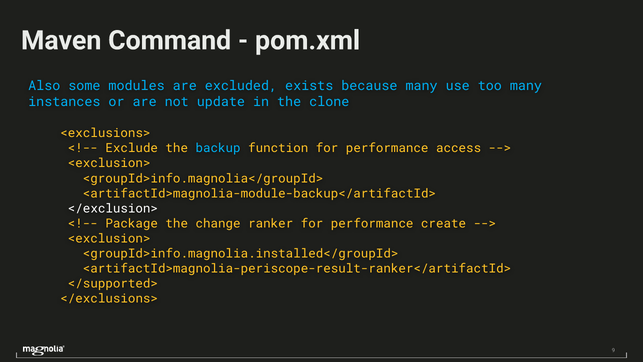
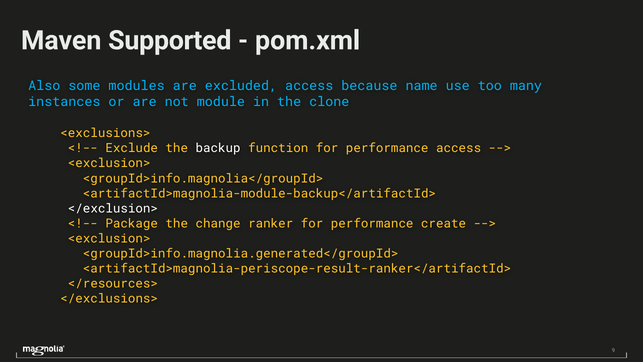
Command: Command -> Supported (170, 40)
excluded exists: exists -> access (309, 86)
because many: many -> name (422, 86)
update: update -> module (221, 102)
backup colour: light blue -> white (218, 148)
<groupId>info.magnolia.installed</groupId>: <groupId>info.magnolia.installed</groupId> -> <groupId>info.magnolia.generated</groupId> (241, 253)
</supported>: </supported> -> </resources> (113, 283)
